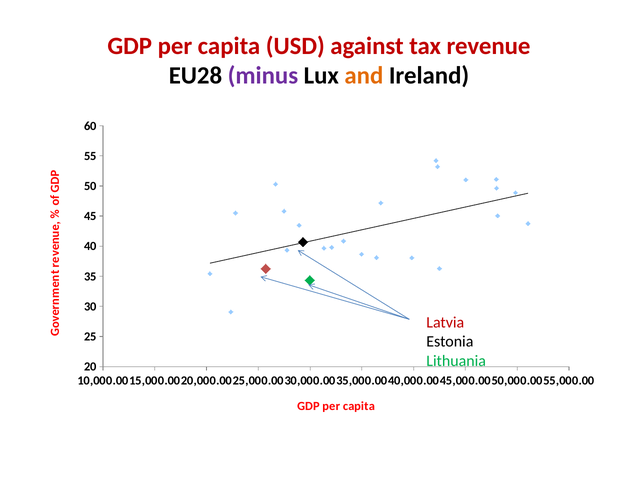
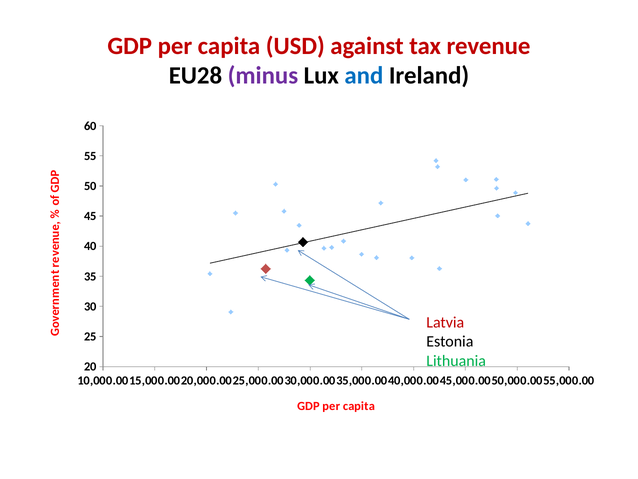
and colour: orange -> blue (364, 76)
